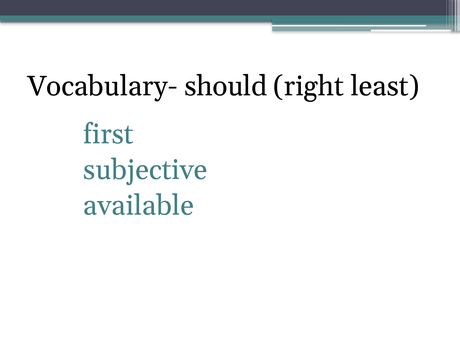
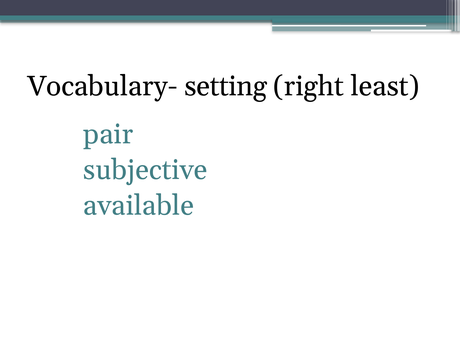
should: should -> setting (226, 86)
first: first -> pair (108, 134)
